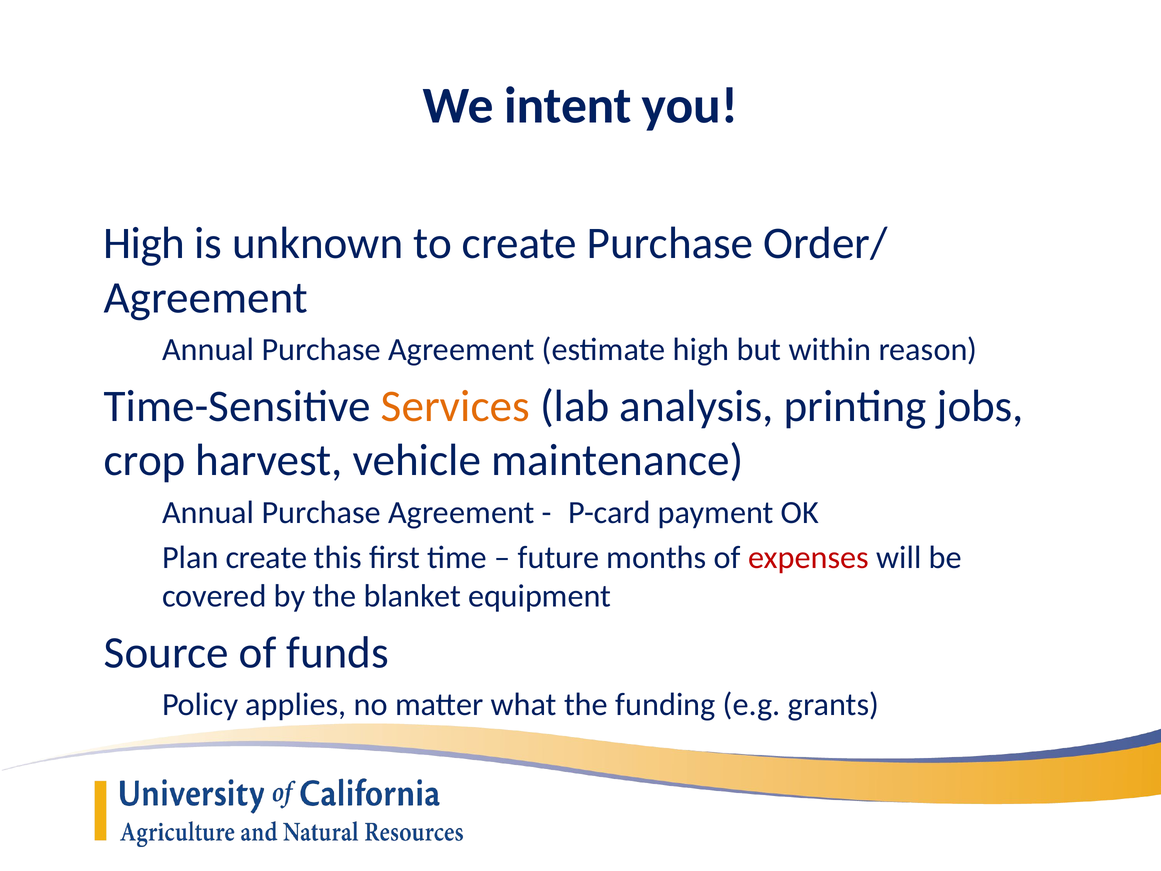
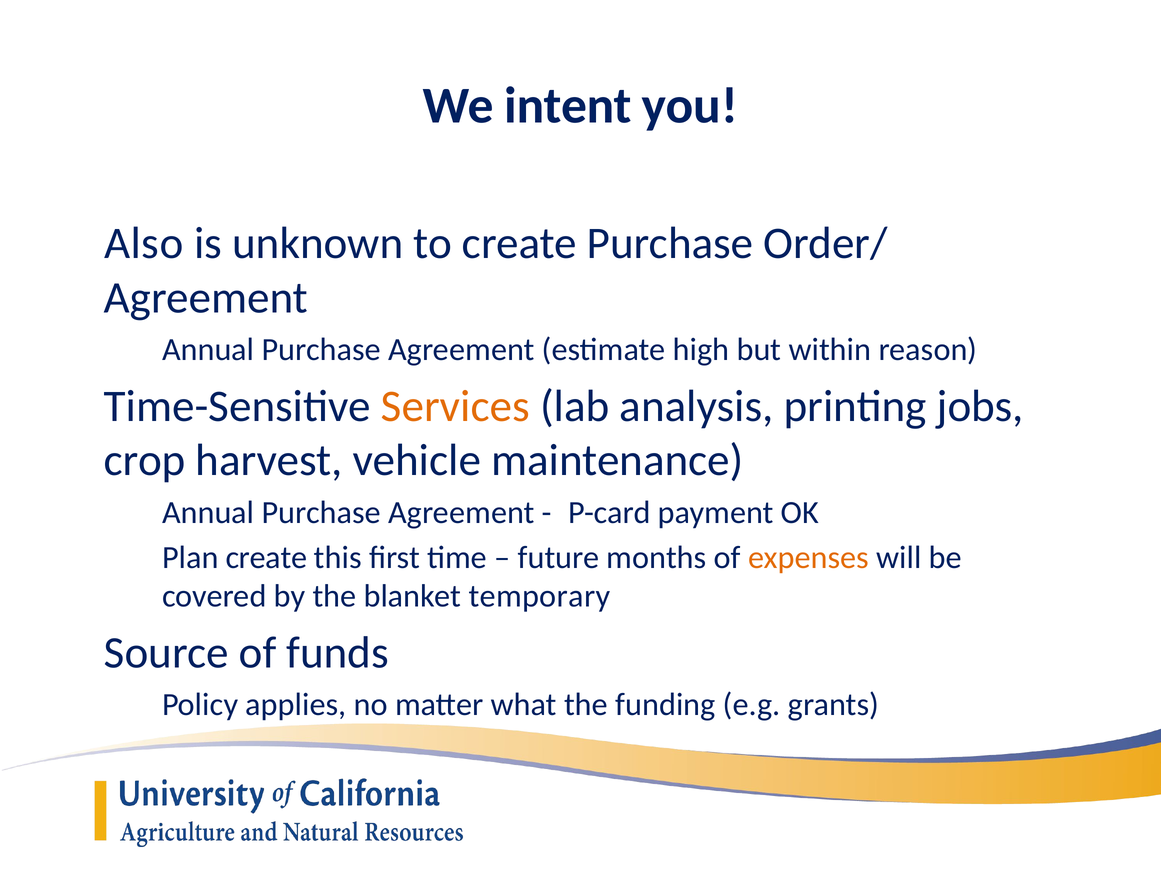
High: High -> Also (144, 243)
expenses colour: red -> orange (808, 557)
equipment: equipment -> temporary (539, 596)
